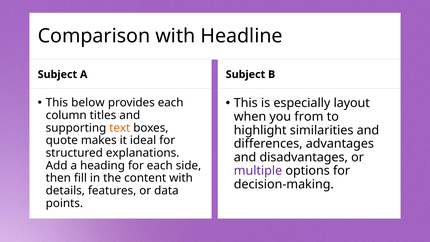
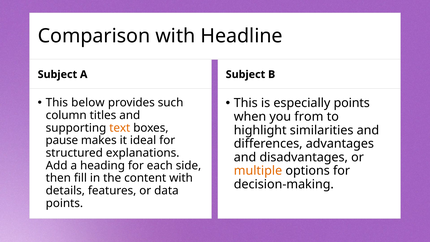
provides each: each -> such (171, 103)
especially layout: layout -> points (352, 103)
quote: quote -> pause (62, 140)
multiple colour: purple -> orange (258, 171)
